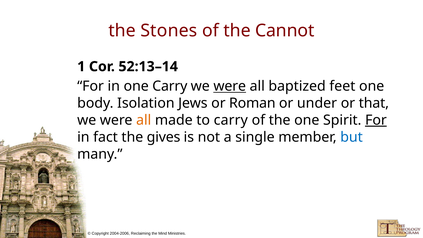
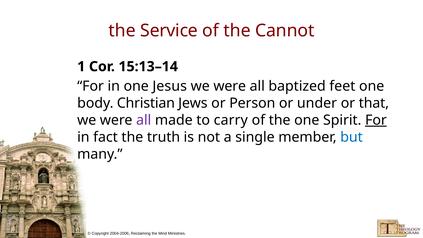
Stones: Stones -> Service (169, 31)
52:13–14: 52:13–14 -> 15:13–14 (148, 67)
one Carry: Carry -> Jesus (170, 86)
were underline: present -> none (230, 86)
Isolation: Isolation -> Christian (146, 103)
Roman: Roman -> Person (252, 103)
all colour: orange -> purple (144, 120)
gives: gives -> truth (163, 137)
